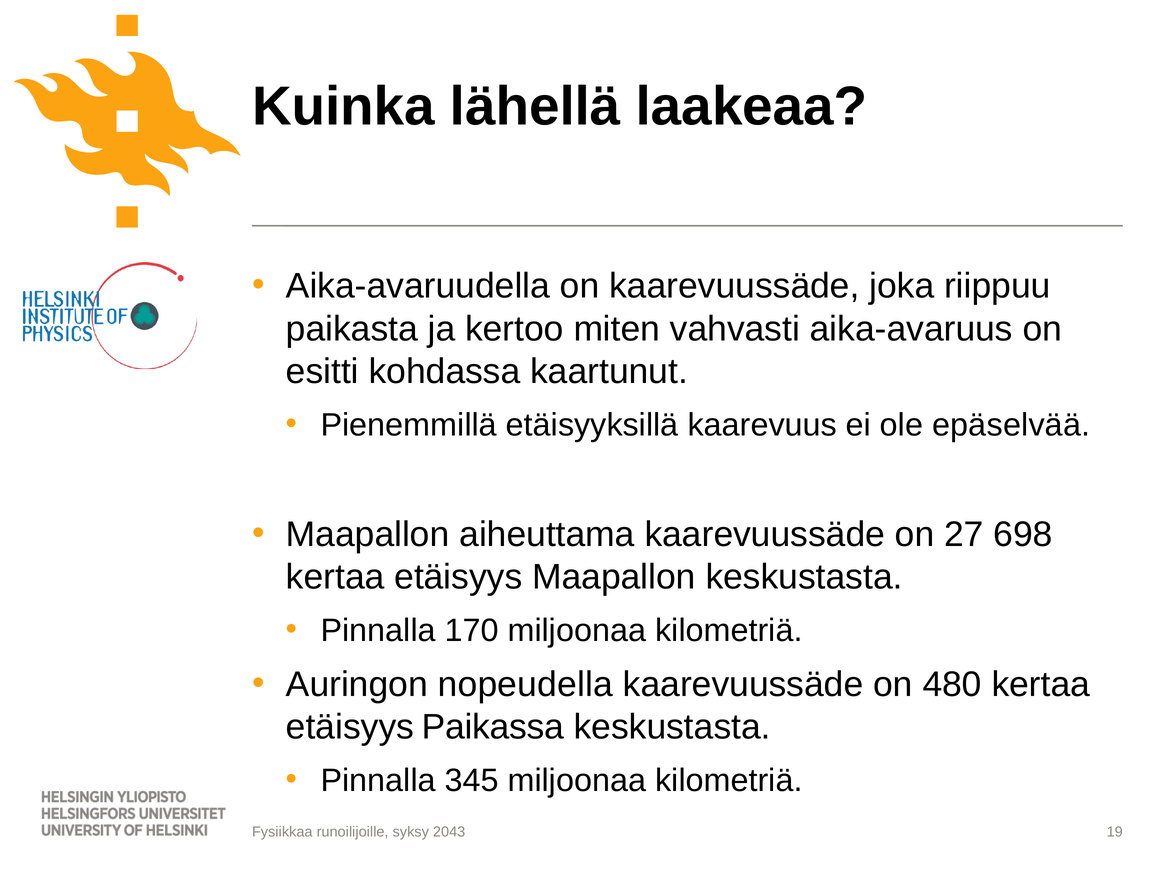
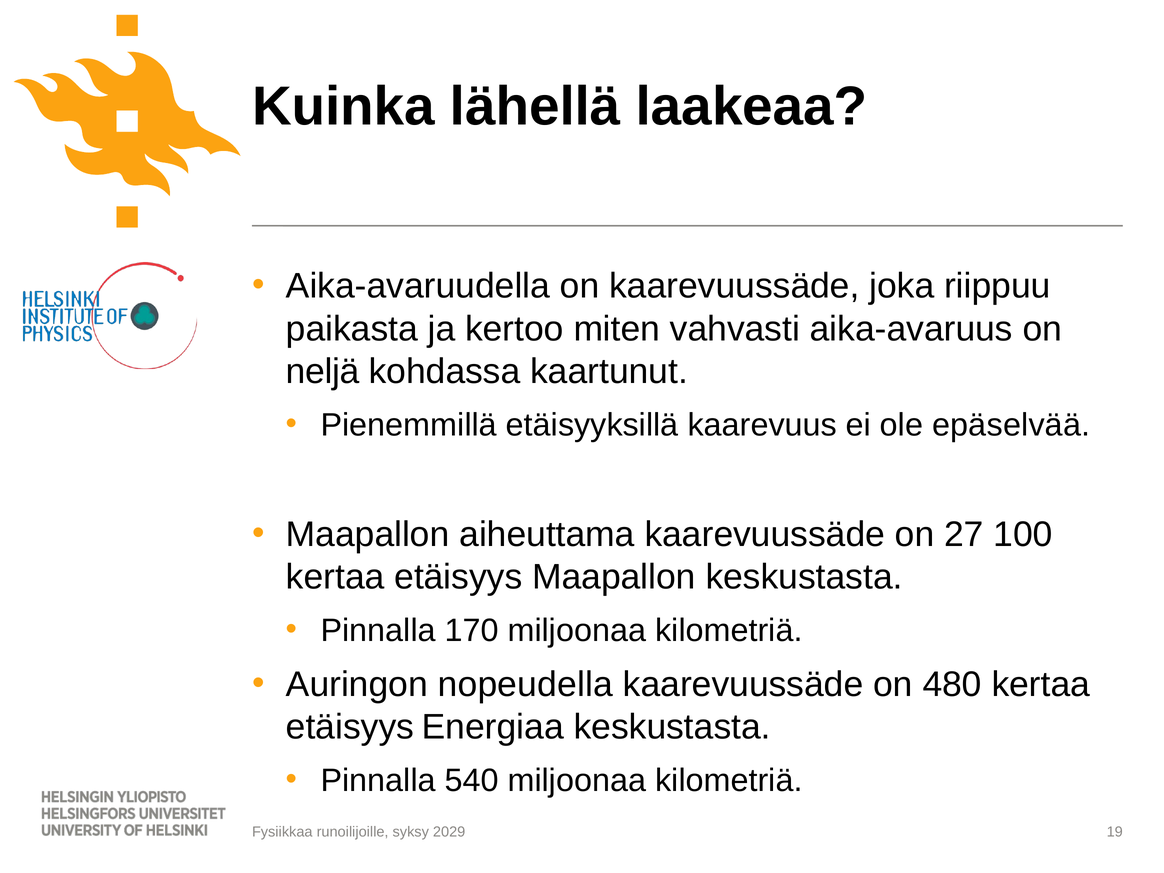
esitti: esitti -> neljä (323, 372)
698: 698 -> 100 (1023, 534)
Paikassa: Paikassa -> Energiaa (493, 727)
345: 345 -> 540 (472, 781)
2043: 2043 -> 2029 (449, 832)
